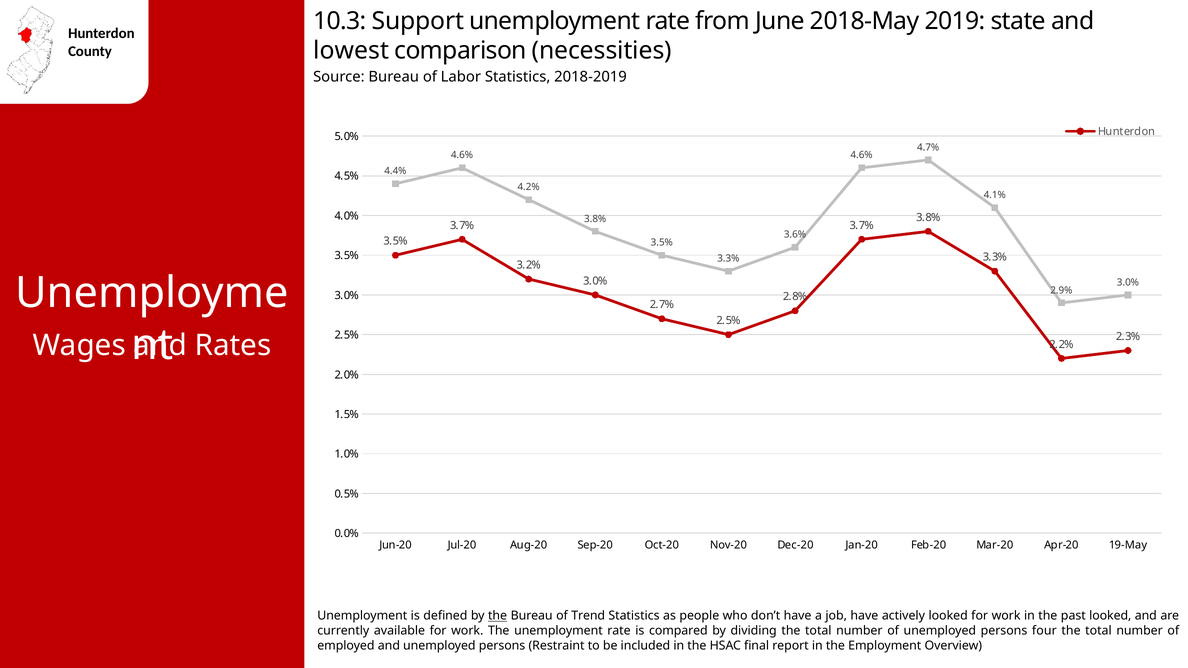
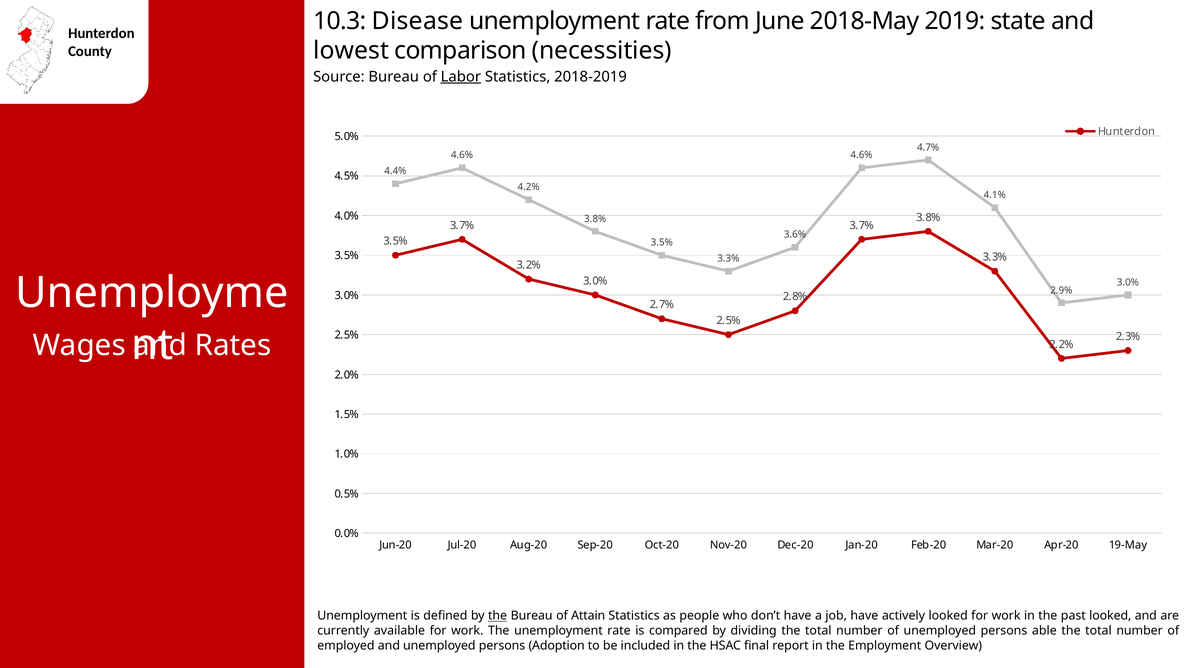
Support: Support -> Disease (418, 21)
Labor underline: none -> present (461, 77)
Trend: Trend -> Attain (588, 616)
four: four -> able (1044, 631)
Restraint: Restraint -> Adoption (557, 646)
